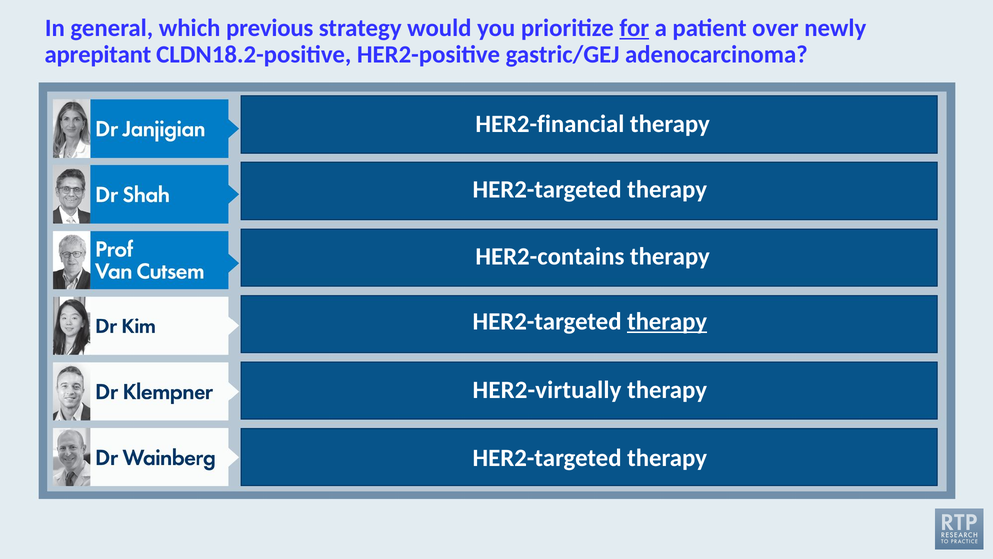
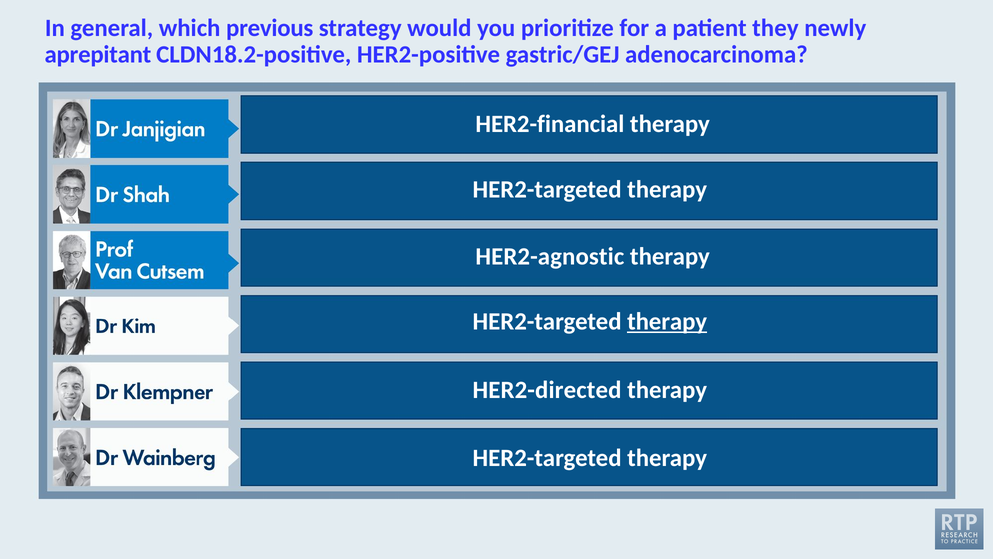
for underline: present -> none (634, 28)
over: over -> they (775, 28)
HER2-contains: HER2-contains -> HER2-agnostic (550, 256)
HER2-virtually: HER2-virtually -> HER2-directed (547, 390)
